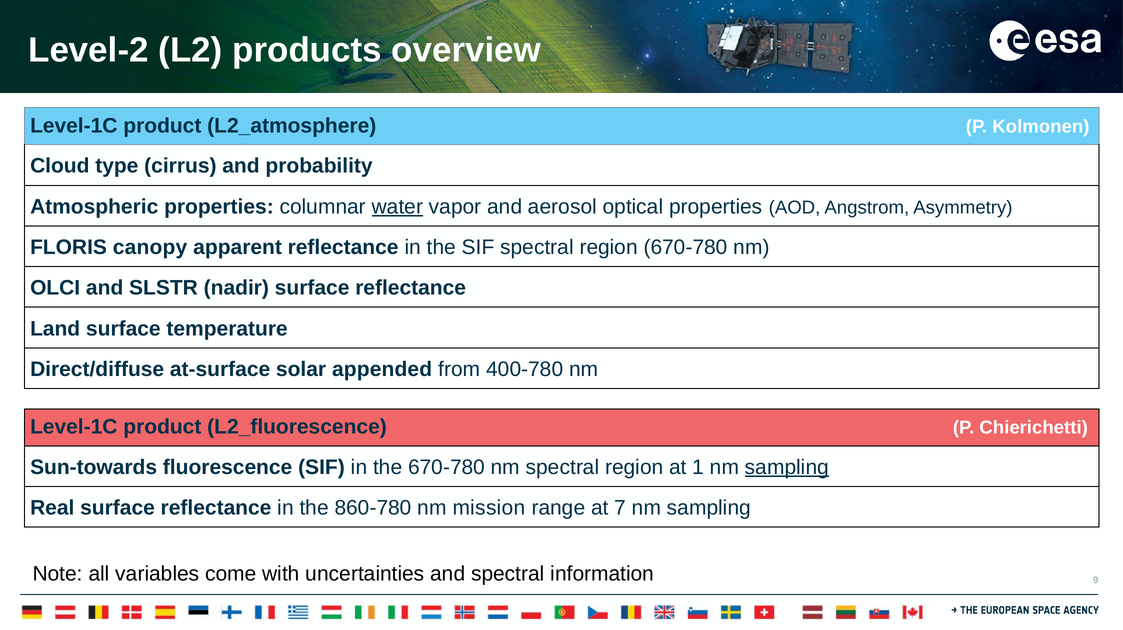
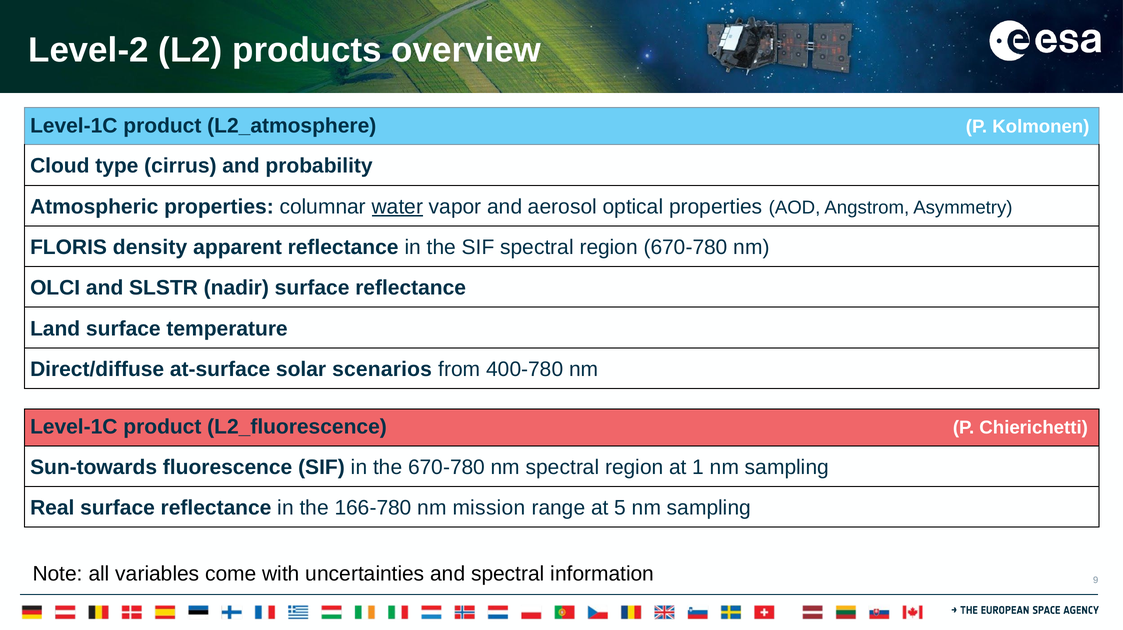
canopy: canopy -> density (150, 247)
appended: appended -> scenarios (382, 369)
sampling underline: present -> none (787, 467)
860-780: 860-780 -> 166-780 (373, 508)
7: 7 -> 5 (620, 508)
